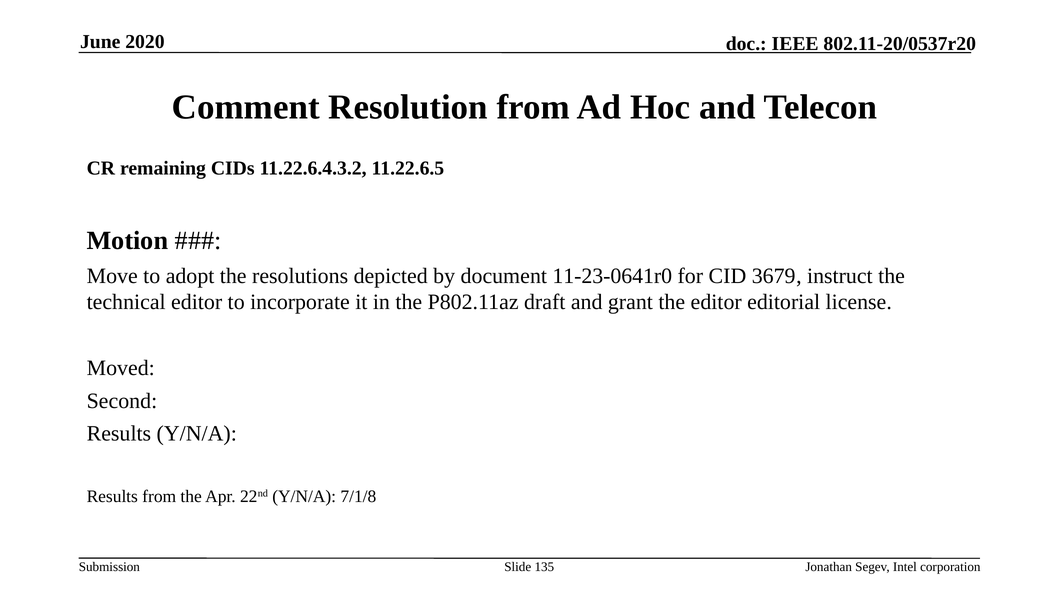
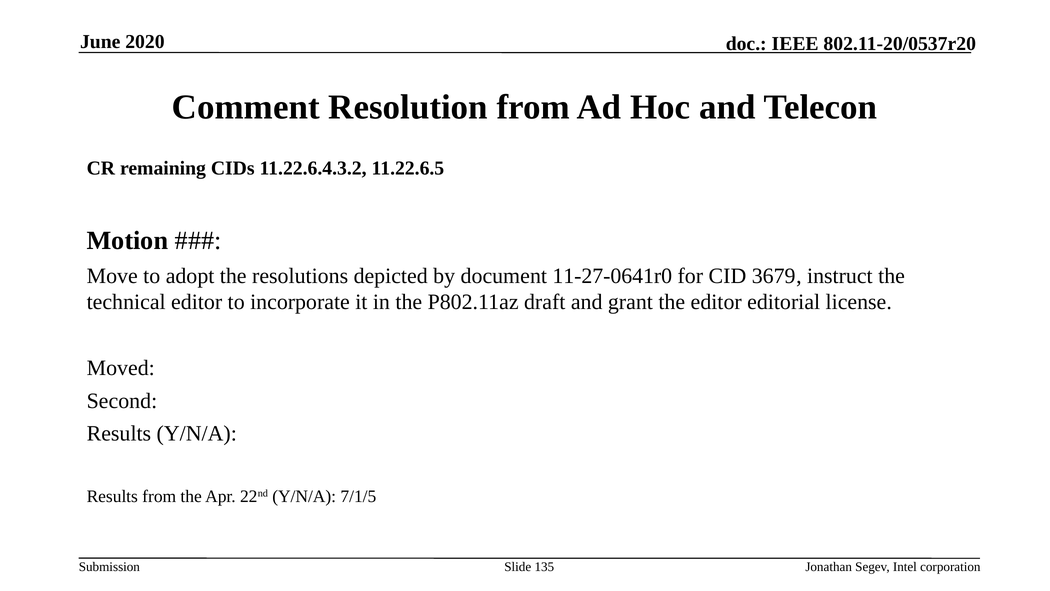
11-23-0641r0: 11-23-0641r0 -> 11-27-0641r0 (612, 276)
7/1/8: 7/1/8 -> 7/1/5 (358, 496)
